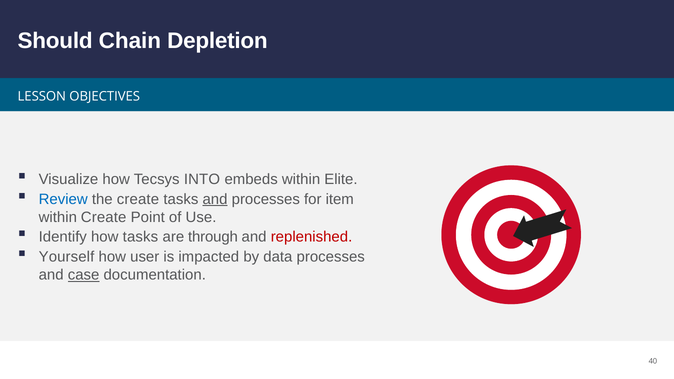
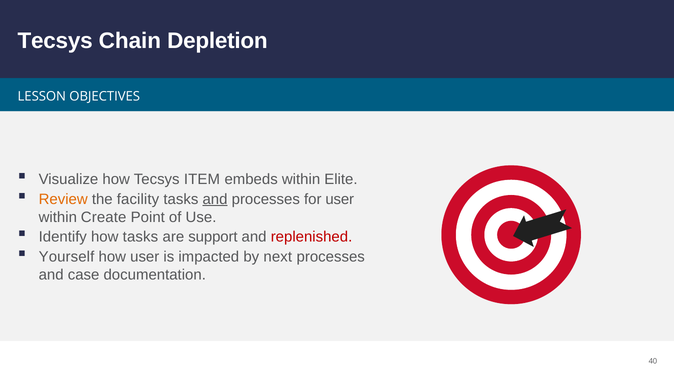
Should: Should -> Tecsys (55, 41)
INTO: INTO -> ITEM (202, 179)
Review colour: blue -> orange (63, 199)
the create: create -> facility (138, 199)
for item: item -> user (340, 199)
through: through -> support (213, 237)
data: data -> next (278, 257)
case underline: present -> none (84, 275)
